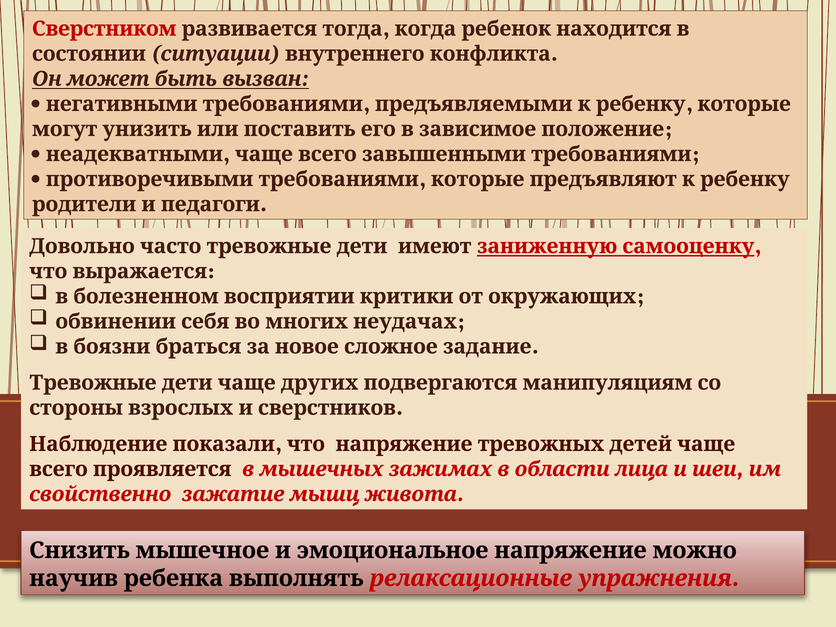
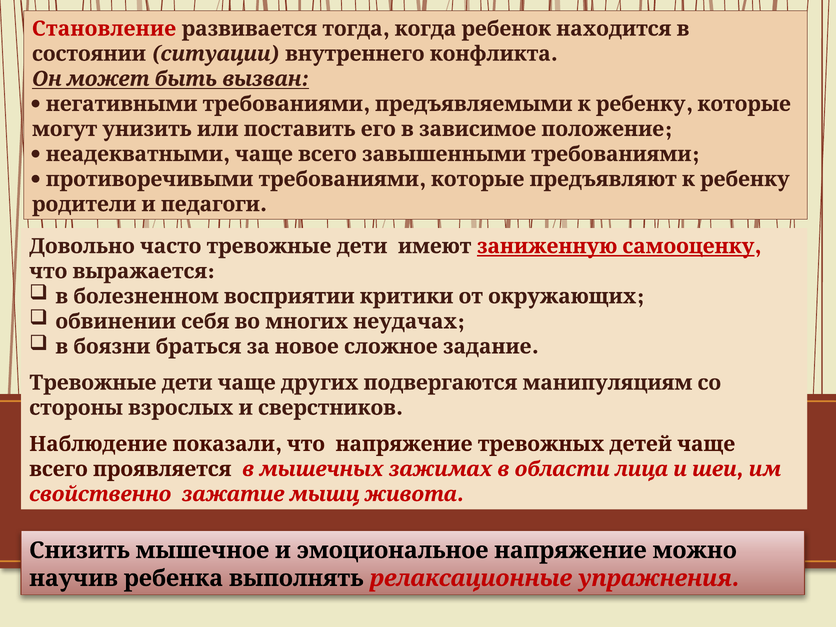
Сверстником: Сверстником -> Становление (104, 29)
